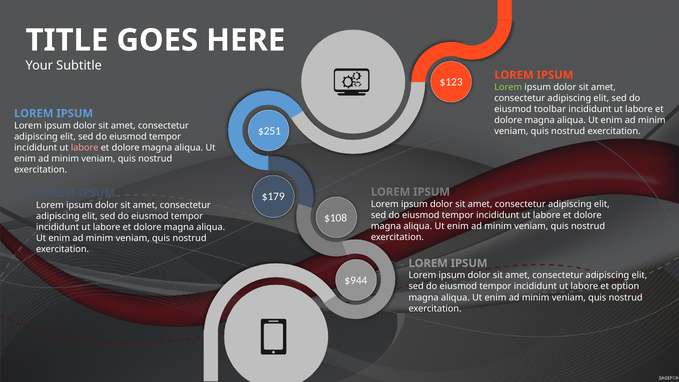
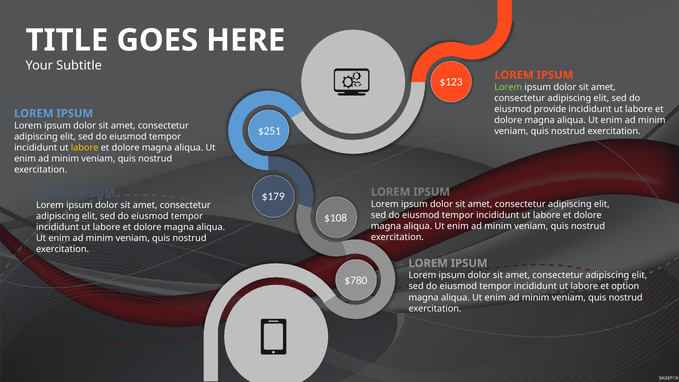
toolbar: toolbar -> provide (550, 109)
labore colour: pink -> yellow (85, 148)
$944: $944 -> $780 (356, 280)
